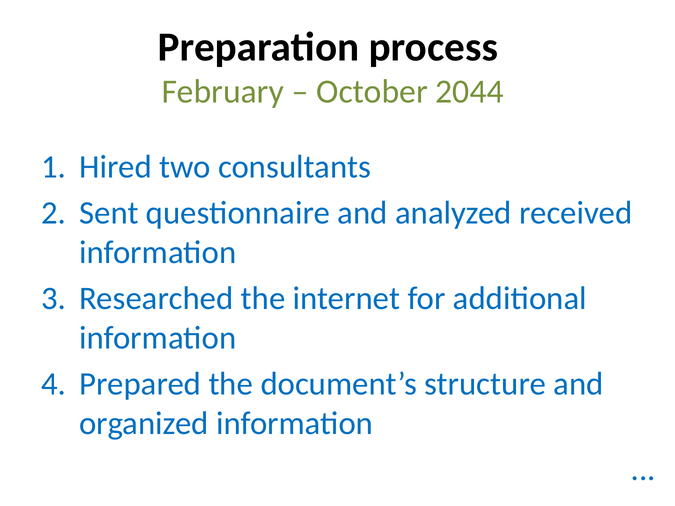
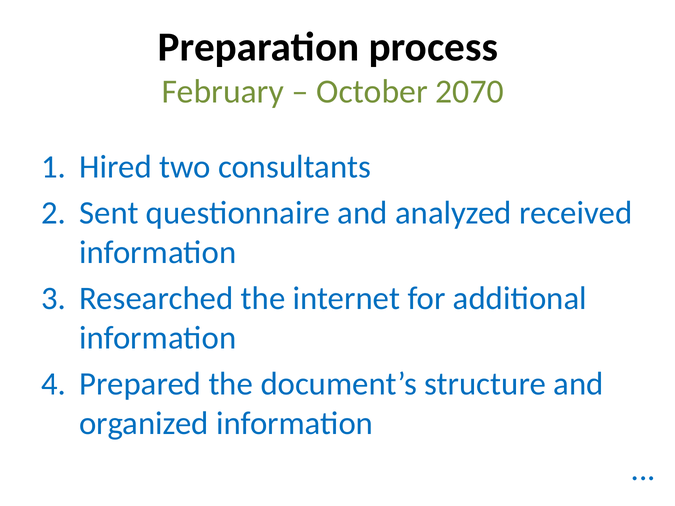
2044: 2044 -> 2070 (470, 92)
